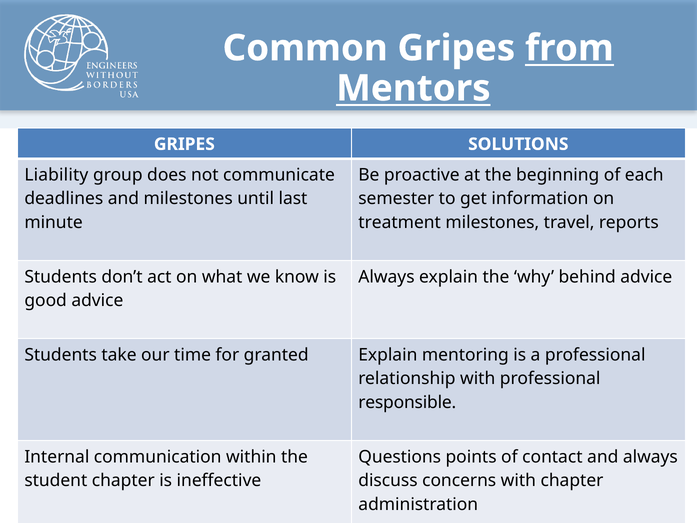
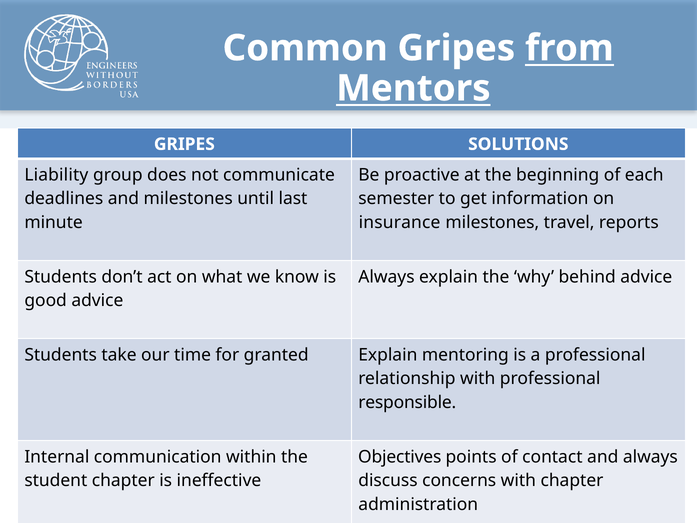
treatment: treatment -> insurance (400, 222)
Questions: Questions -> Objectives (400, 457)
